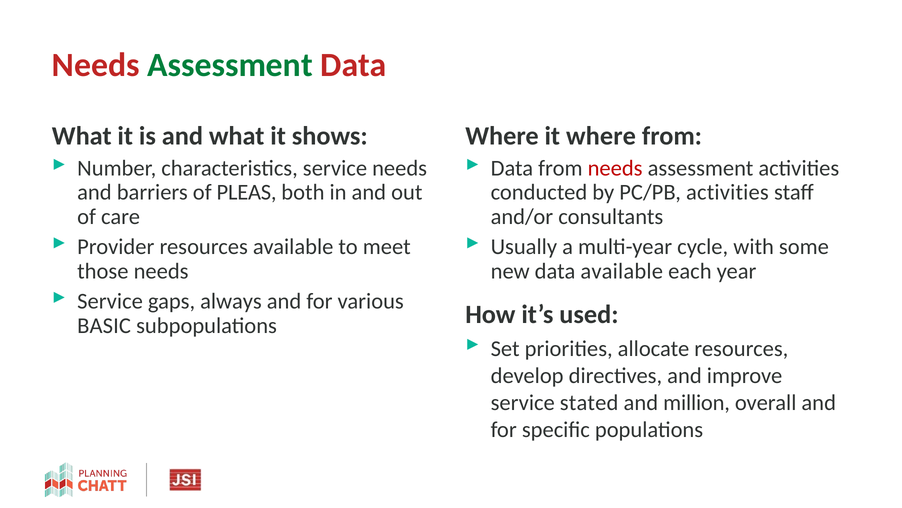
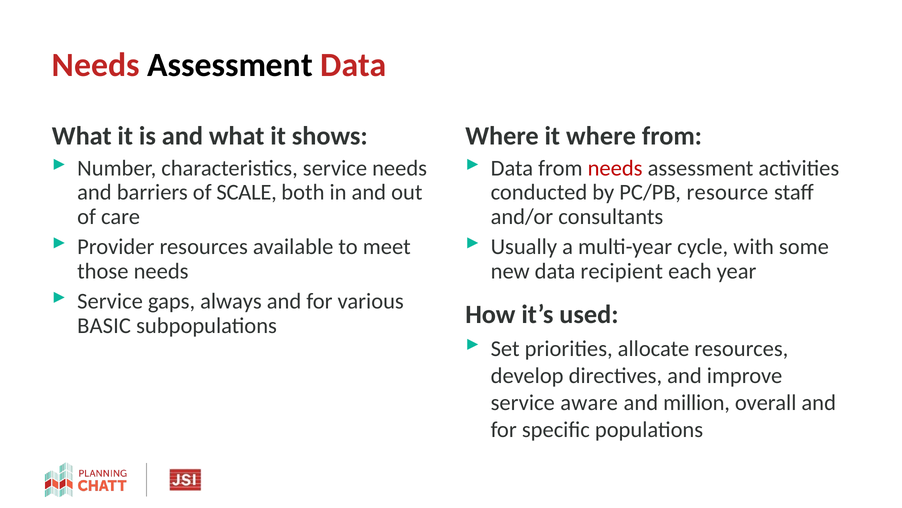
Assessment colour: green -> black (230, 65)
PLEAS: PLEAS -> SCALE (247, 192)
PC/PB activities: activities -> resource (727, 192)
data available: available -> recipient (622, 271)
stated: stated -> aware (589, 402)
